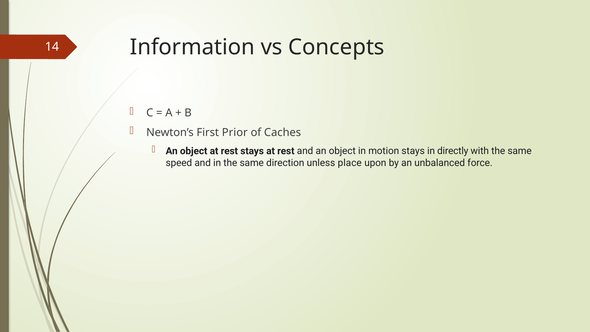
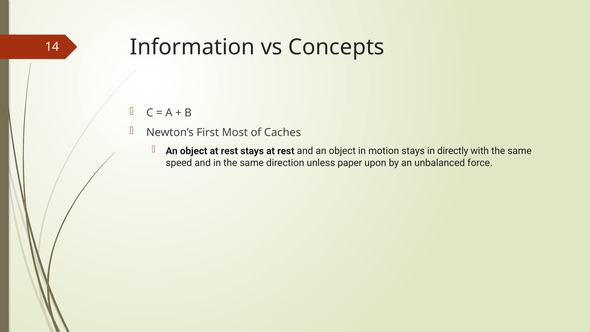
Prior: Prior -> Most (235, 132)
place: place -> paper (350, 163)
